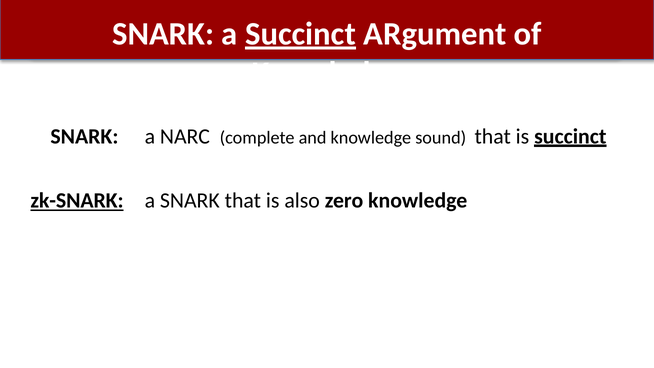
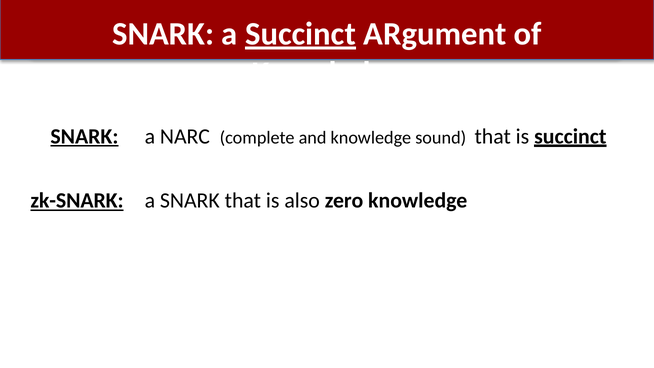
SNARK underline: none -> present (84, 136)
